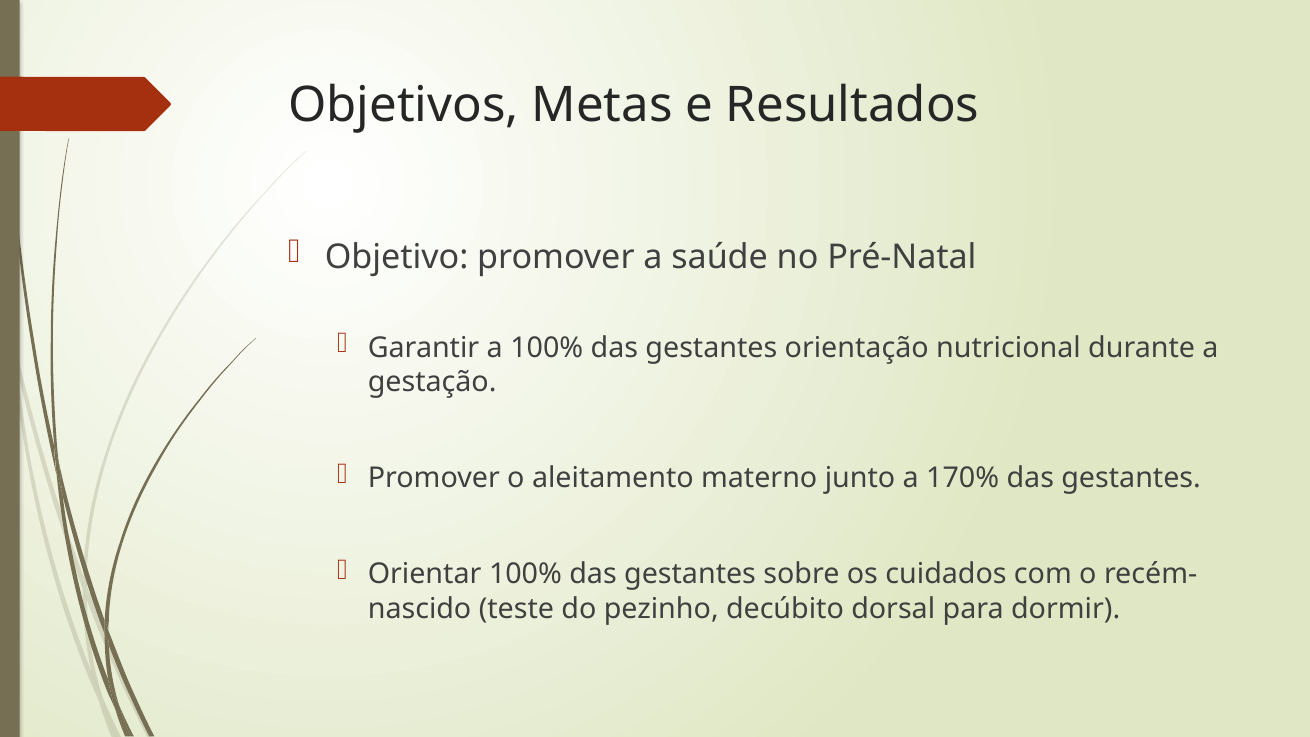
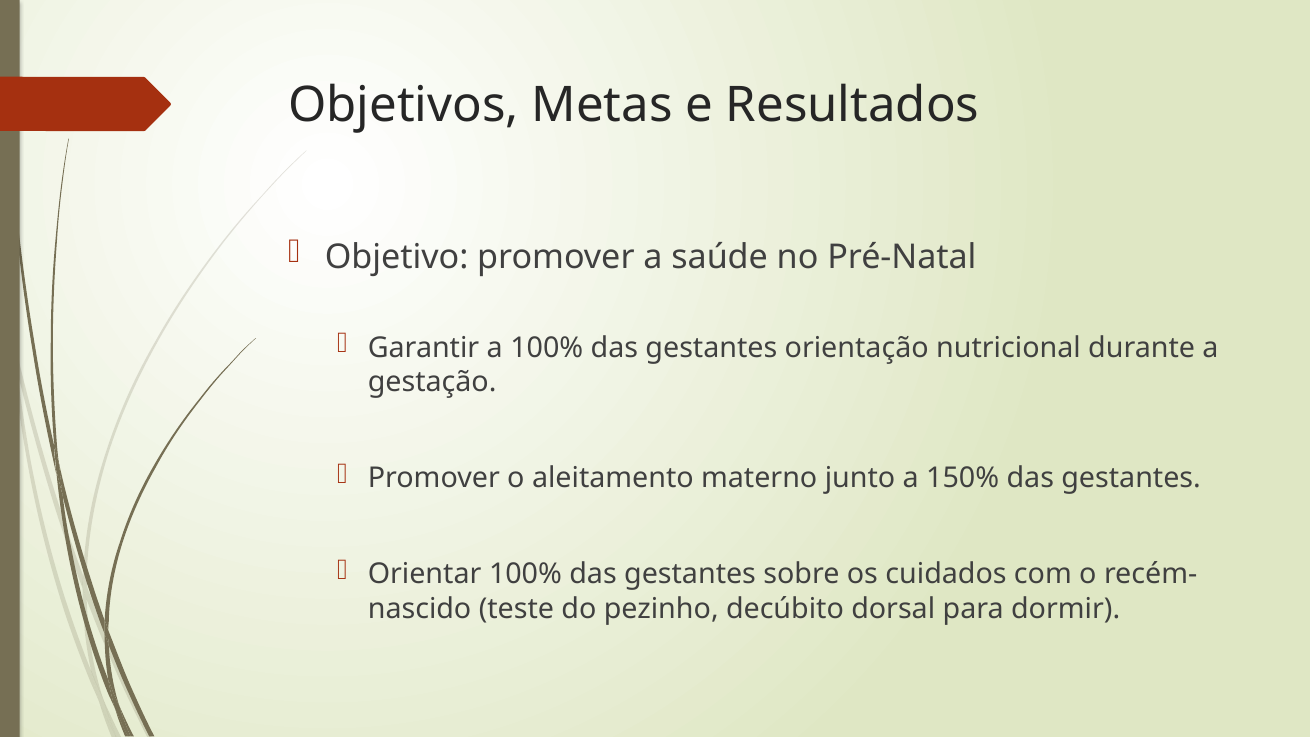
170%: 170% -> 150% (963, 478)
